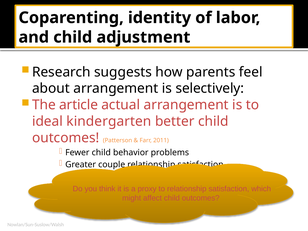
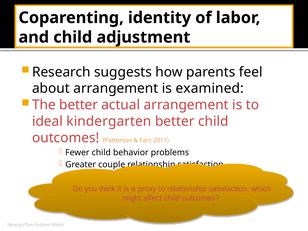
selectively: selectively -> examined (210, 88)
The article: article -> better (79, 105)
